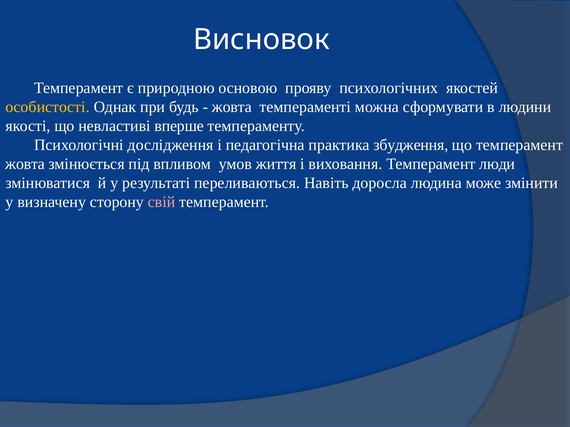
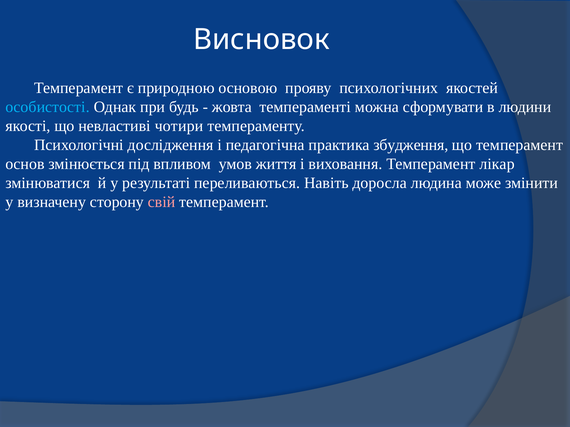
особистості colour: yellow -> light blue (48, 107)
вперше: вперше -> чотири (179, 126)
жовта: жовта -> основ (25, 164)
люди: люди -> лікар (497, 164)
